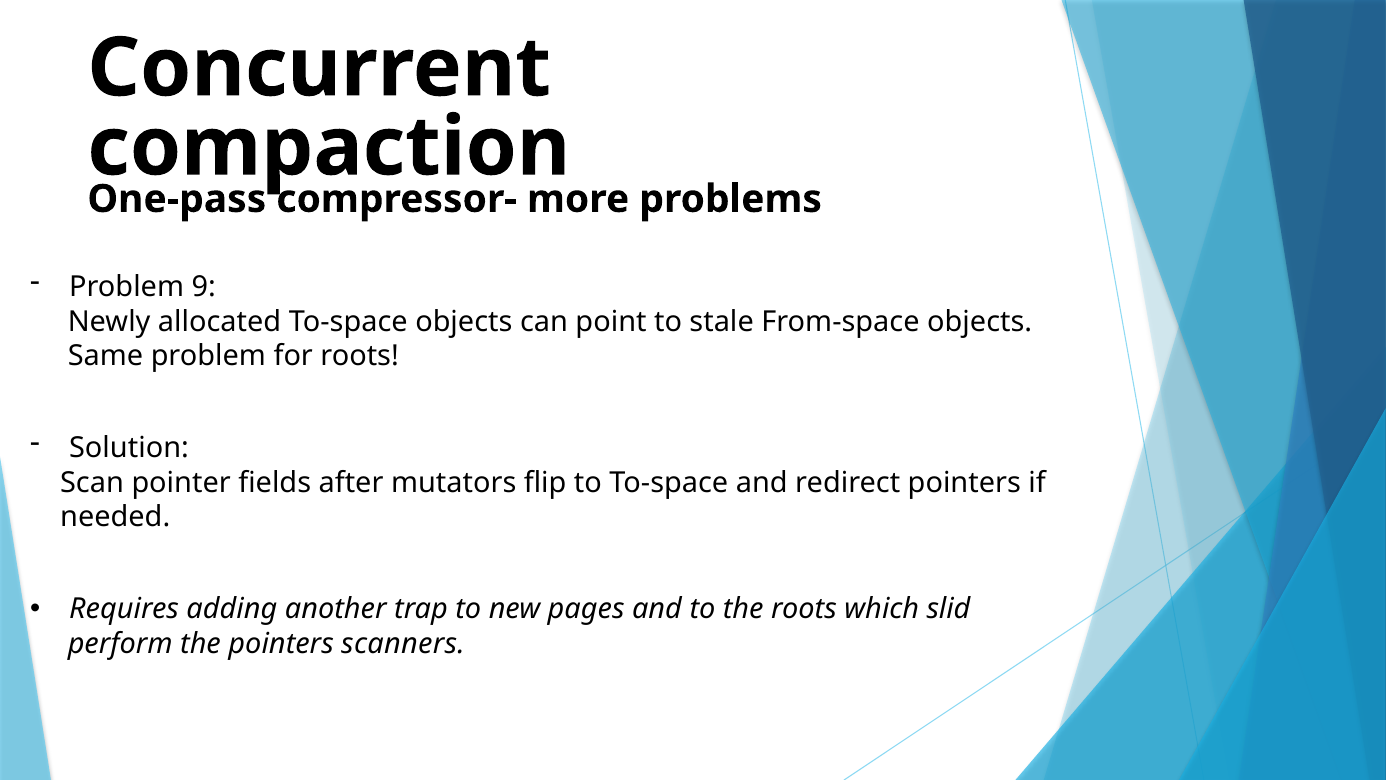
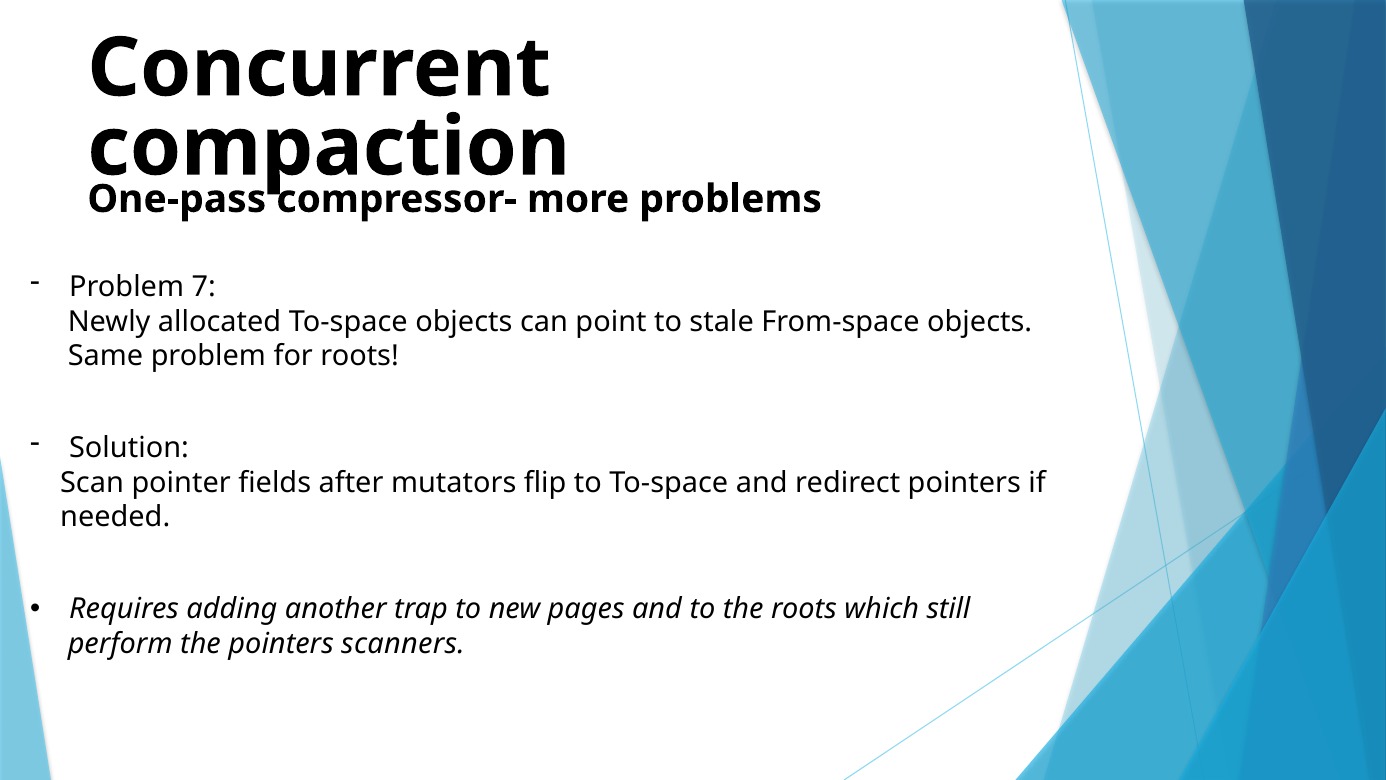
9: 9 -> 7 (204, 287)
slid: slid -> still (948, 609)
